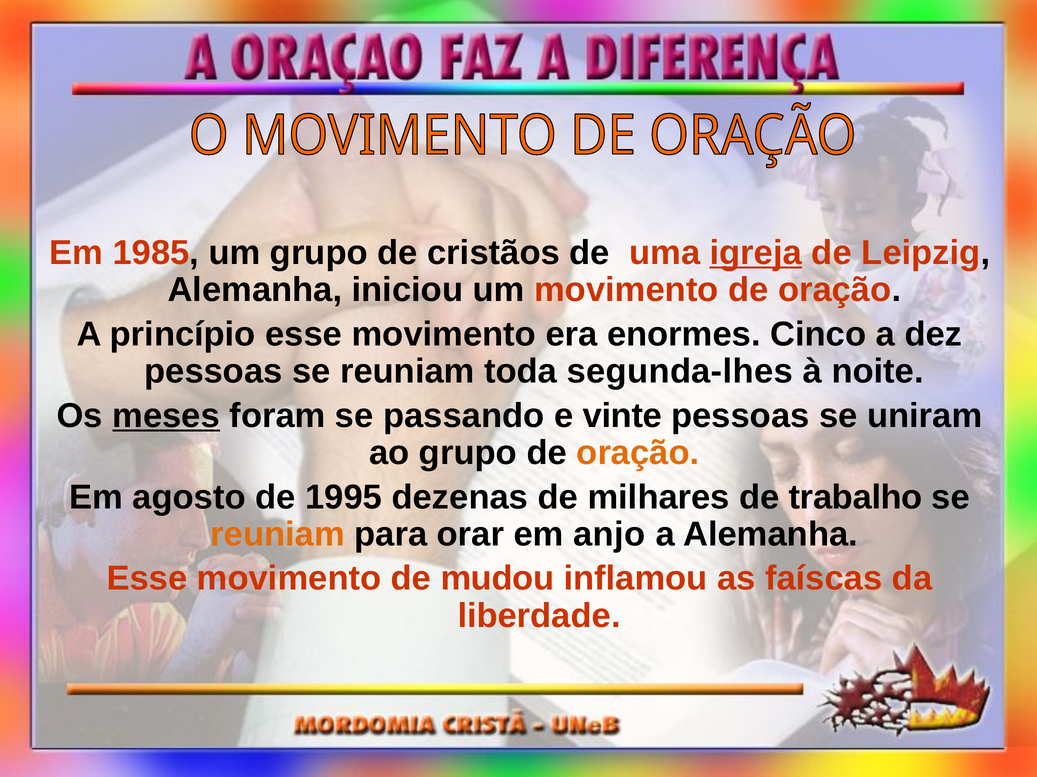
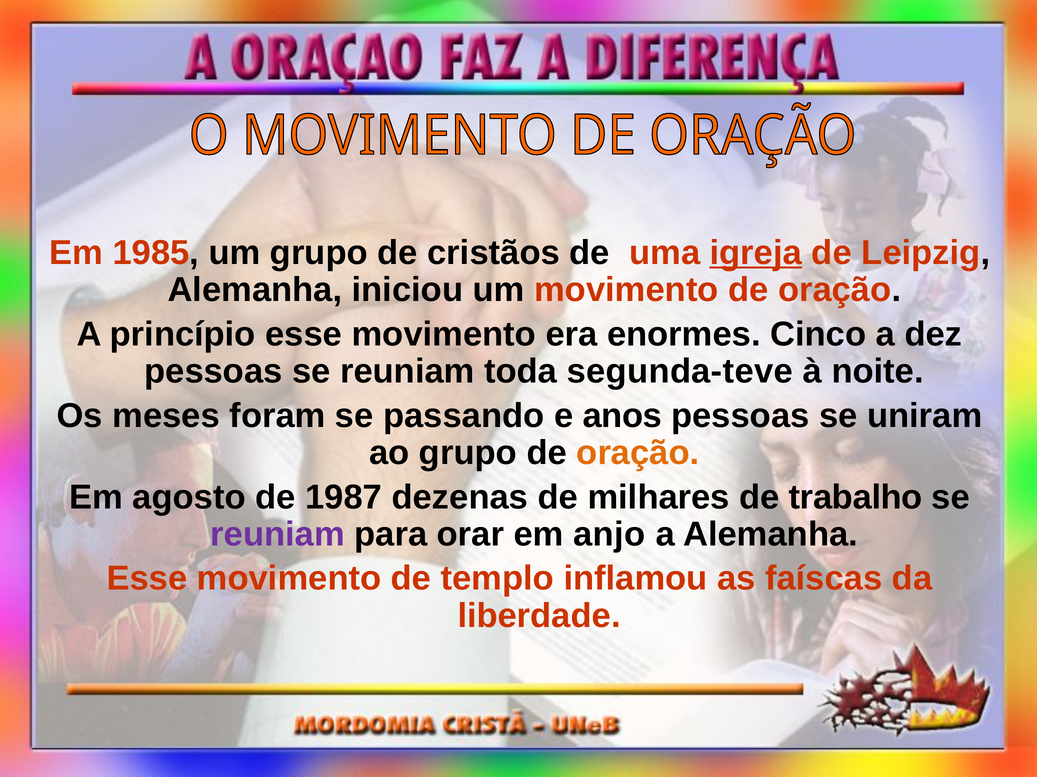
segunda-lhes: segunda-lhes -> segunda-teve (680, 372)
meses underline: present -> none (166, 416)
vinte: vinte -> anos (622, 416)
1995: 1995 -> 1987 (344, 498)
reuniam colour: orange -> purple (278, 535)
mudou: mudou -> templo (497, 579)
